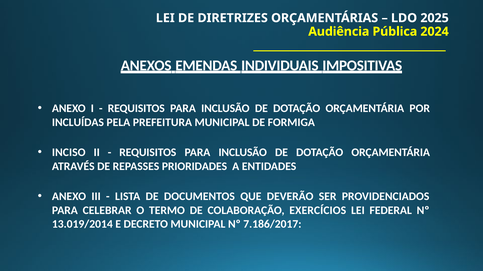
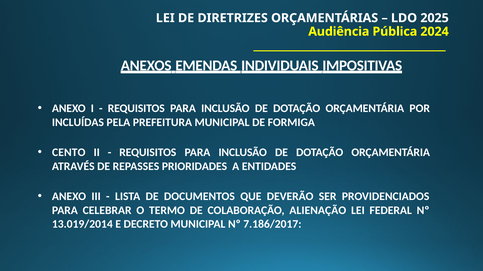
INCISO: INCISO -> CENTO (69, 153)
EXERCÍCIOS: EXERCÍCIOS -> ALIENAÇÃO (318, 211)
